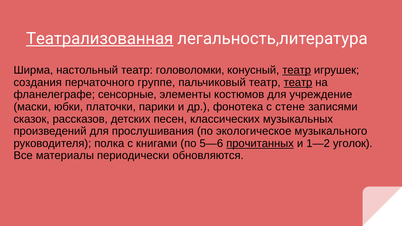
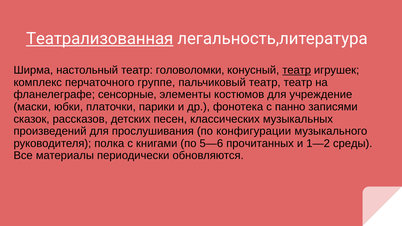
создания: создания -> комплекс (38, 82)
театр underline: present -> none (298, 82)
стене: стене -> панно (290, 107)
экологическое: экологическое -> конфигурации (254, 131)
прочитанных underline: present -> none (260, 143)
уголок: уголок -> среды (353, 143)
